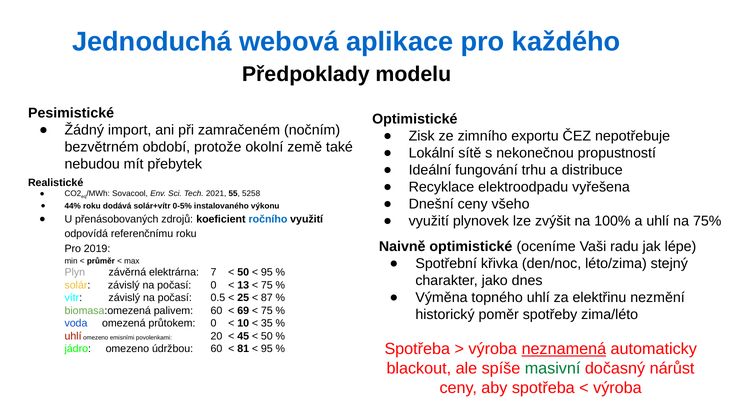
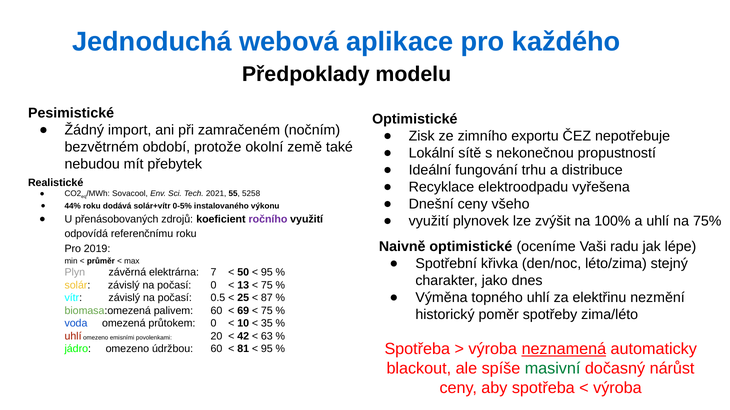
ročního colour: blue -> purple (268, 220)
45: 45 -> 42 (243, 337)
50: 50 -> 63 (267, 337)
